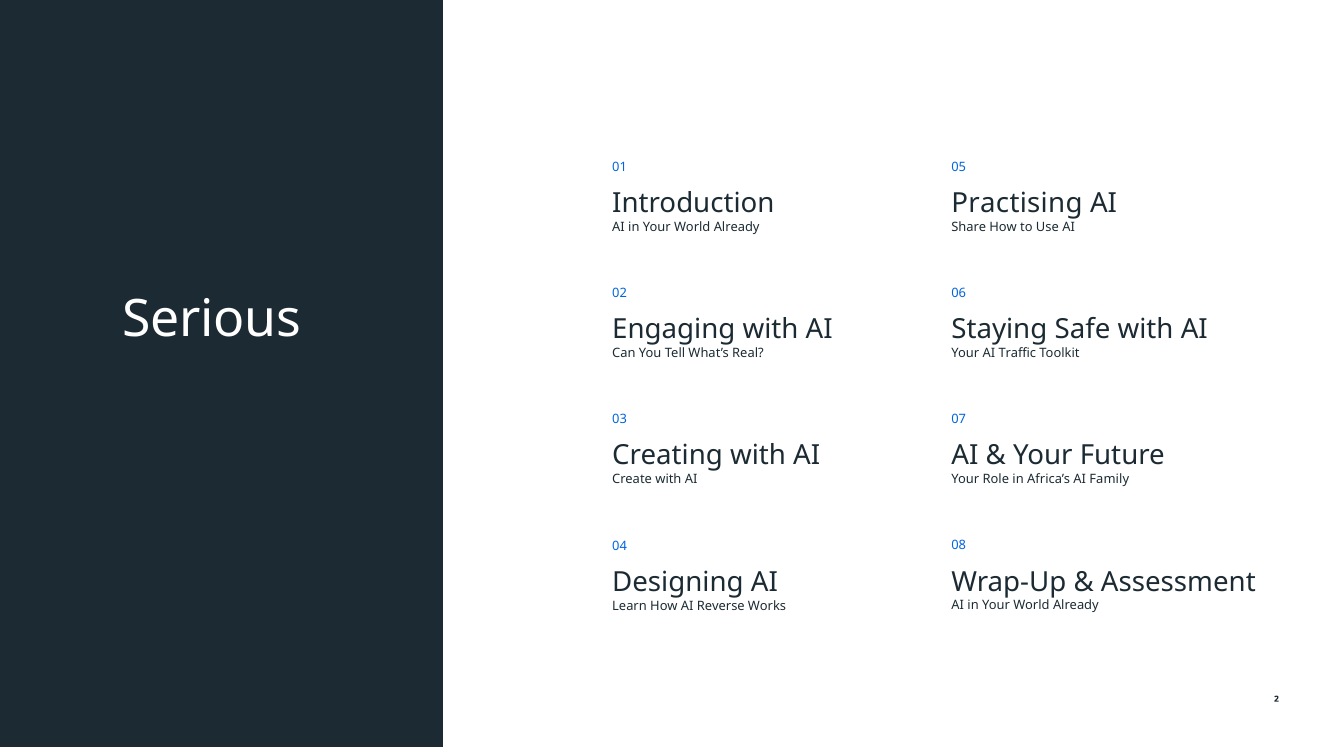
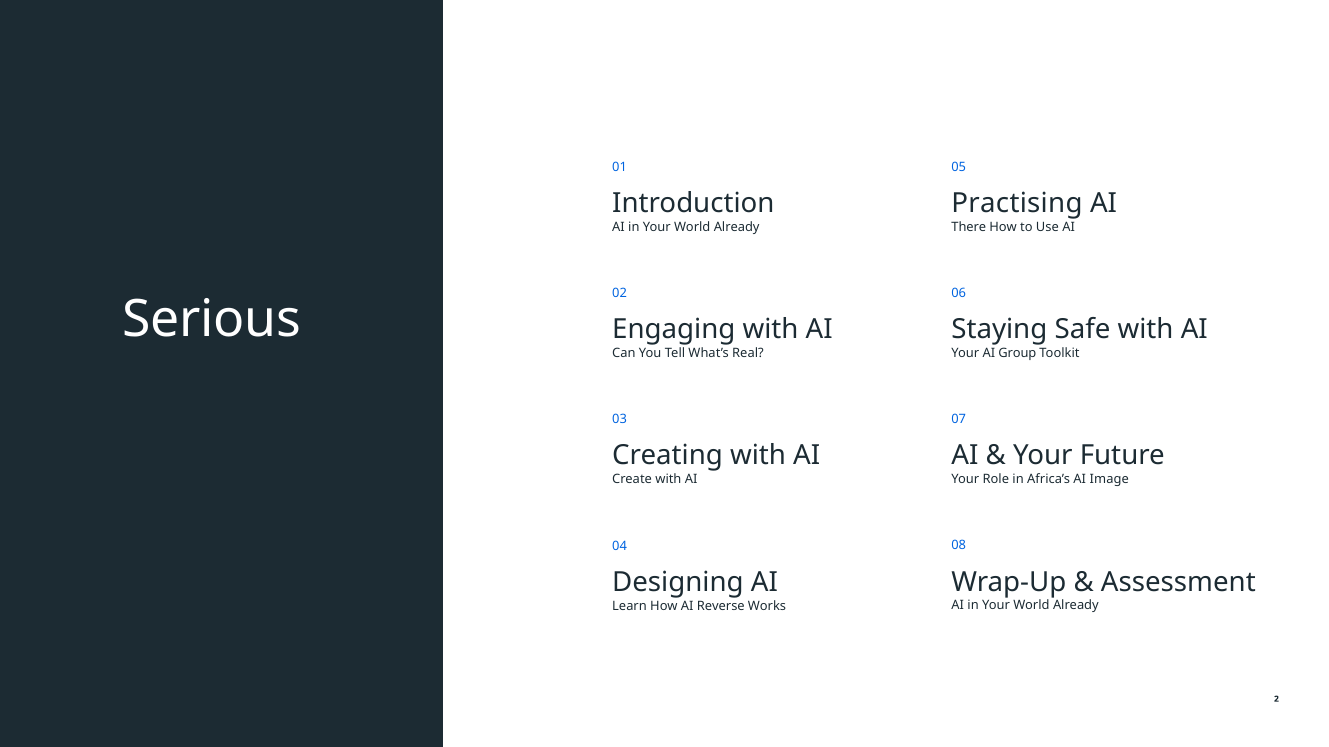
Share: Share -> There (969, 227)
Traffic: Traffic -> Group (1017, 353)
Family: Family -> Image (1109, 479)
